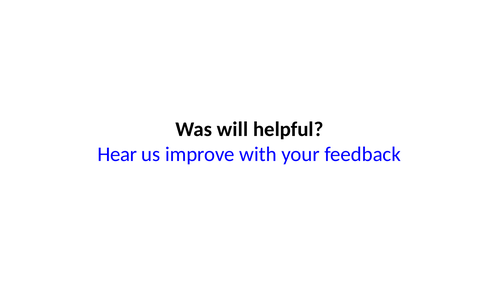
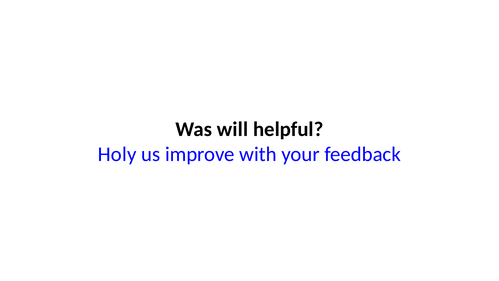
Hear: Hear -> Holy (117, 154)
